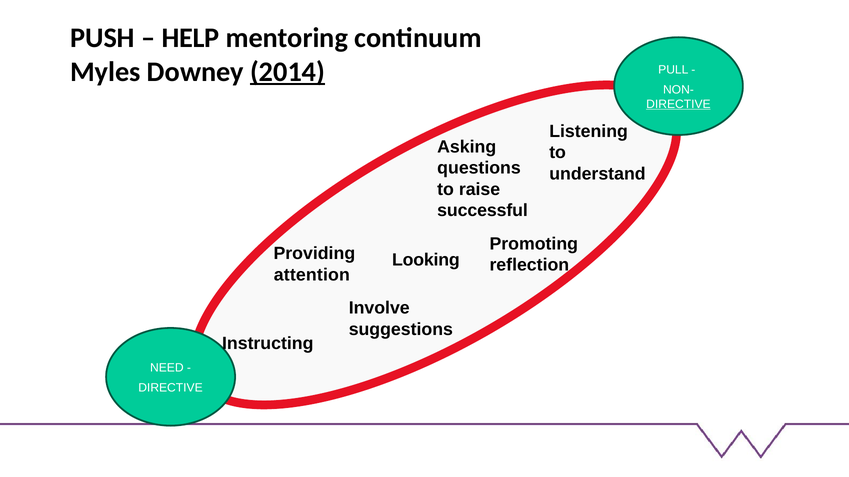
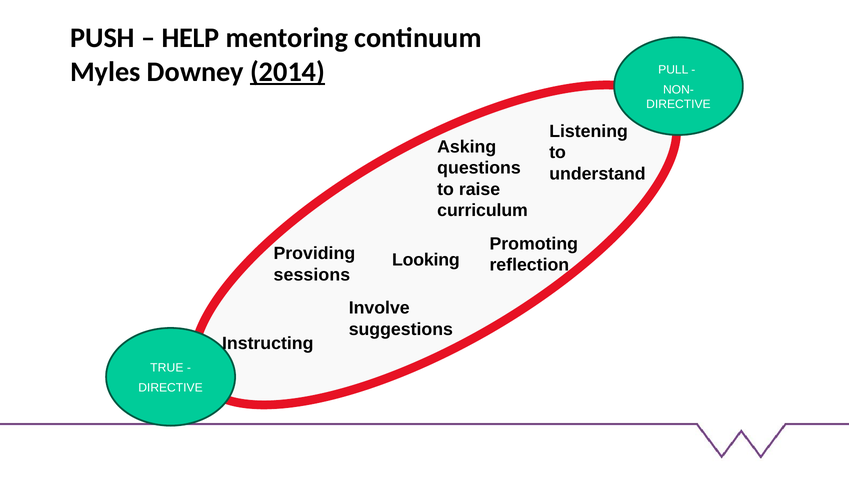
DIRECTIVE underline: present -> none (678, 104)
successful: successful -> curriculum (483, 211)
attention: attention -> sessions (312, 275)
NEED: NEED -> TRUE (167, 368)
